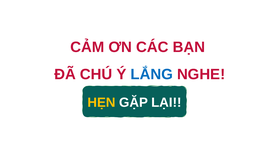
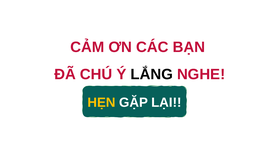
LẮNG colour: blue -> black (152, 74)
